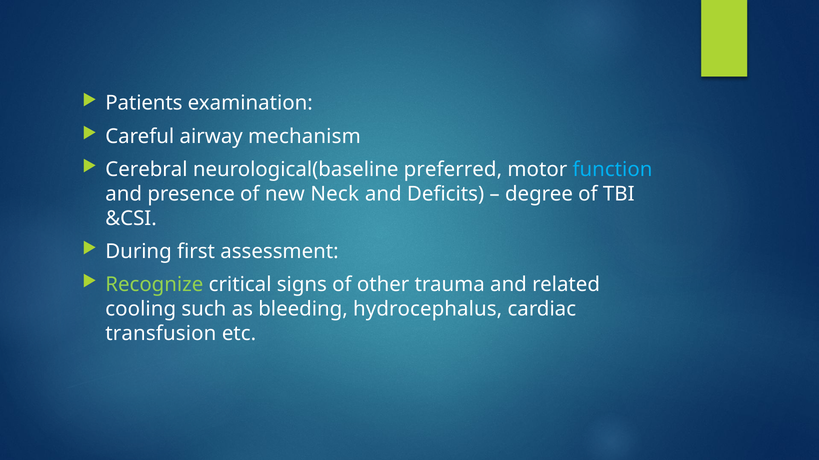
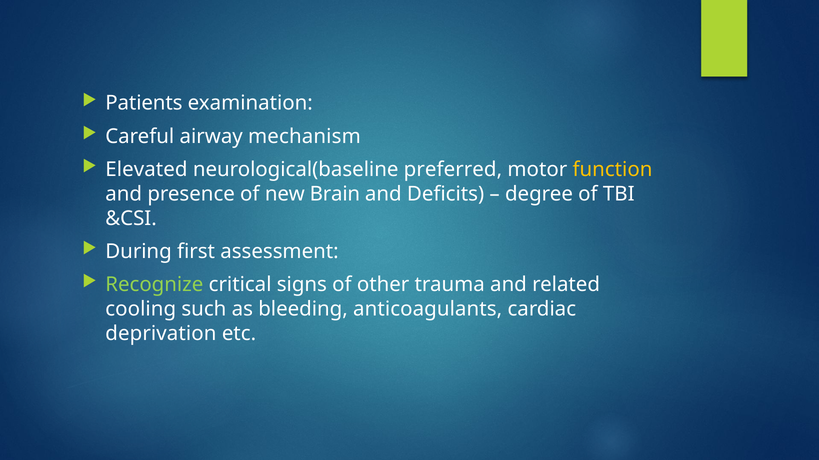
Cerebral: Cerebral -> Elevated (146, 170)
function colour: light blue -> yellow (612, 170)
Neck: Neck -> Brain (335, 194)
hydrocephalus: hydrocephalus -> anticoagulants (428, 310)
transfusion: transfusion -> deprivation (161, 334)
